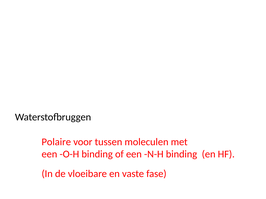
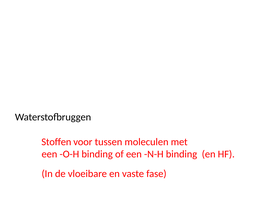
Polaire: Polaire -> Stoffen (56, 142)
